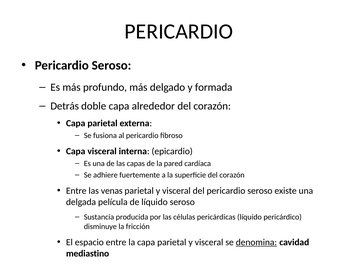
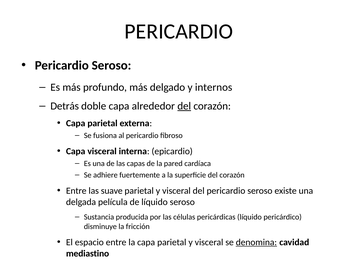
formada: formada -> internos (214, 88)
del underline: none -> present (184, 106)
venas: venas -> suave (112, 191)
